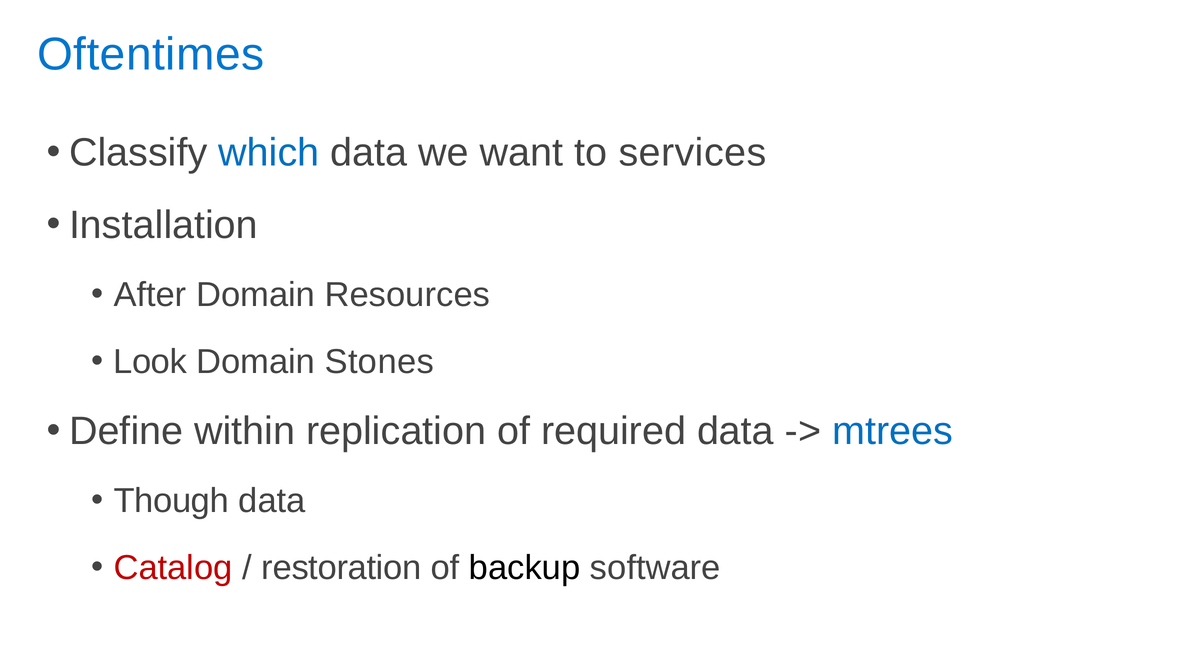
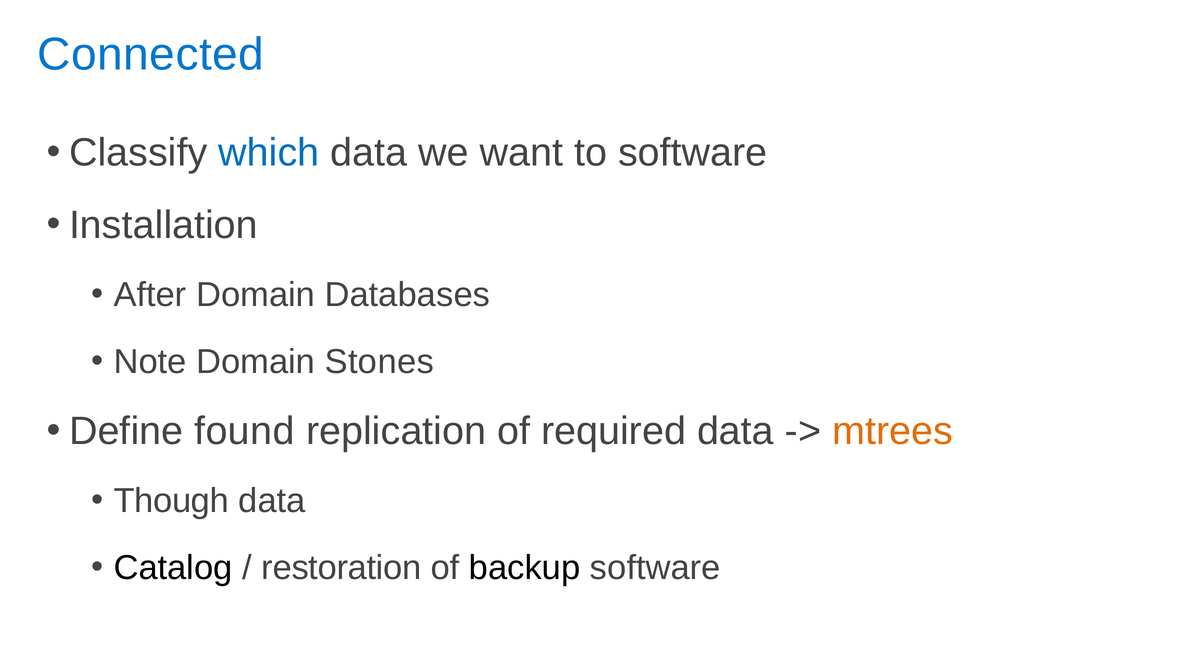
Oftentimes: Oftentimes -> Connected (151, 54)
to services: services -> software (693, 153)
Resources: Resources -> Databases (407, 295)
Look: Look -> Note (150, 362)
within: within -> found (244, 431)
mtrees colour: blue -> orange (893, 431)
Catalog colour: red -> black (173, 568)
